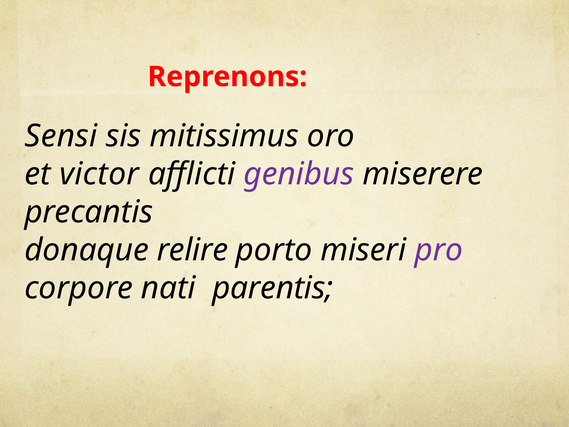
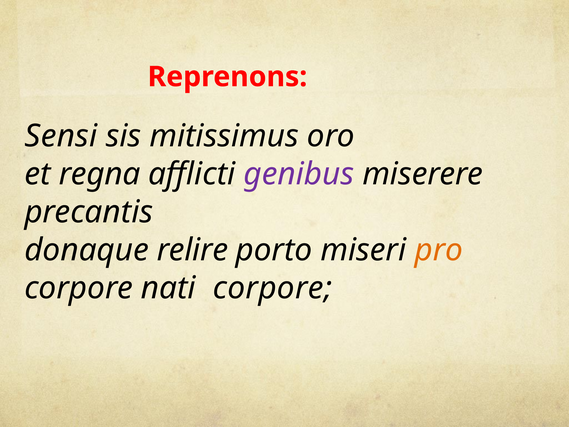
victor: victor -> regna (100, 174)
pro colour: purple -> orange (439, 250)
nati parentis: parentis -> corpore (272, 288)
